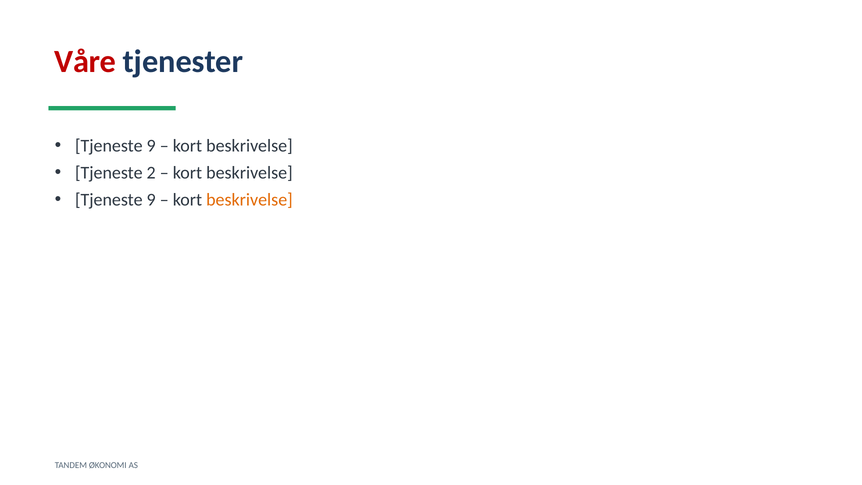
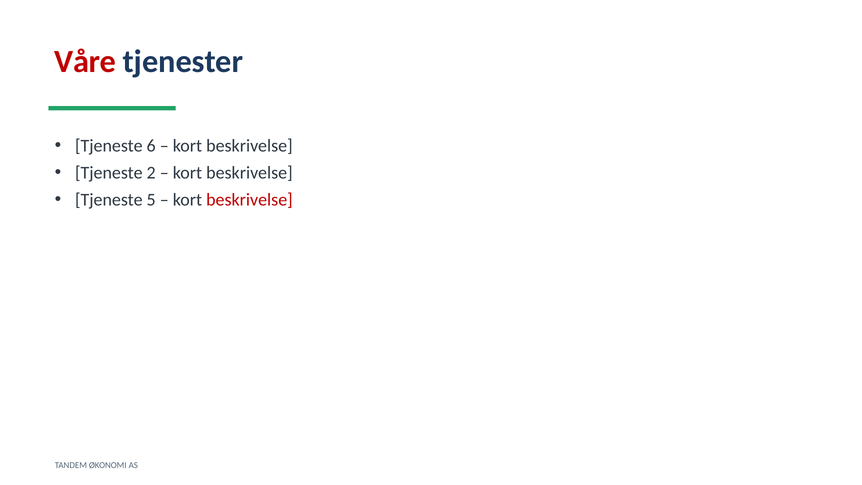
9: 9 -> 6 (151, 146)
9: 9 -> 5 (151, 200)
beskrivelse colour: orange -> red (249, 200)
